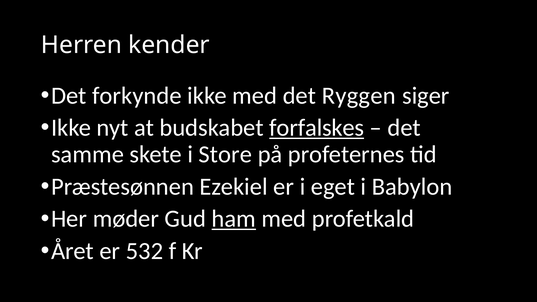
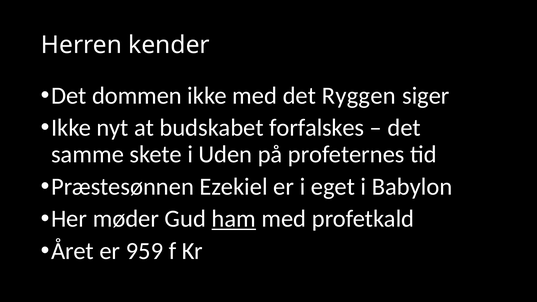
forkynde: forkynde -> dommen (137, 96)
forfalskes underline: present -> none (317, 128)
Store: Store -> Uden (225, 154)
532: 532 -> 959 (144, 251)
